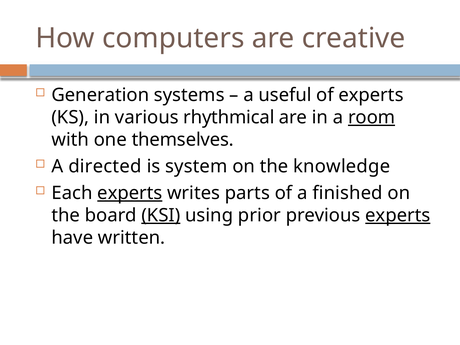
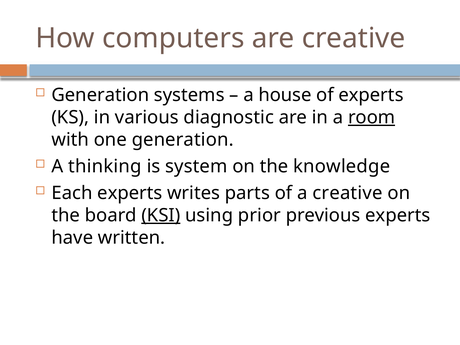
useful: useful -> house (285, 95)
rhythmical: rhythmical -> diagnostic (229, 117)
one themselves: themselves -> generation (183, 140)
directed: directed -> thinking (105, 166)
experts underline: present -> none (130, 193)
a finished: finished -> creative (347, 193)
experts underline: present -> none (398, 215)
